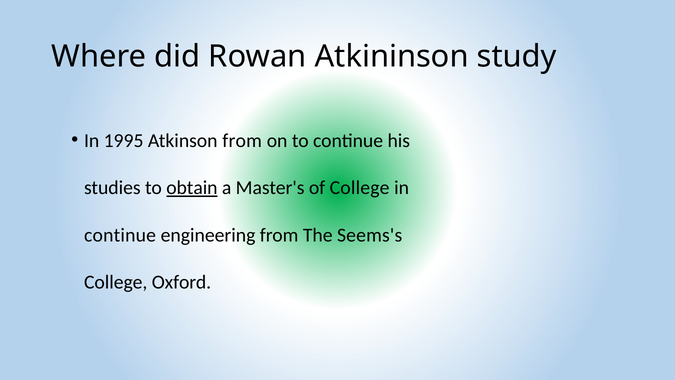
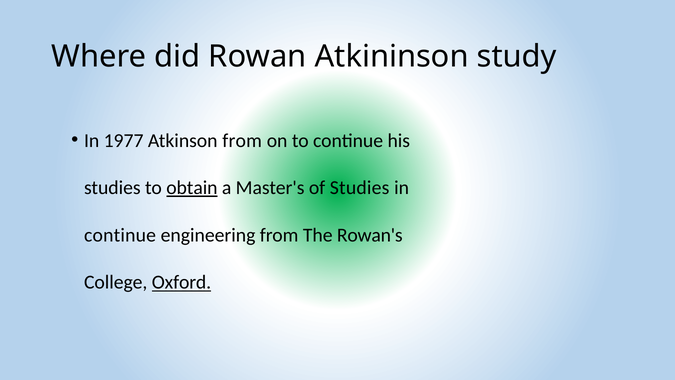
1995: 1995 -> 1977 (124, 140)
of College: College -> Studies (360, 188)
Seems's: Seems's -> Rowan's (370, 235)
Oxford underline: none -> present (181, 282)
